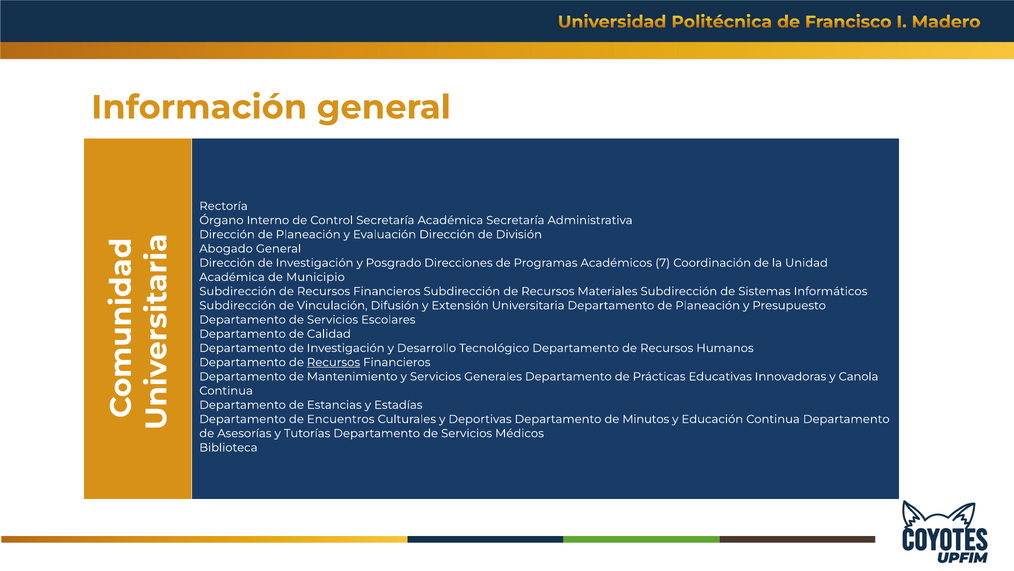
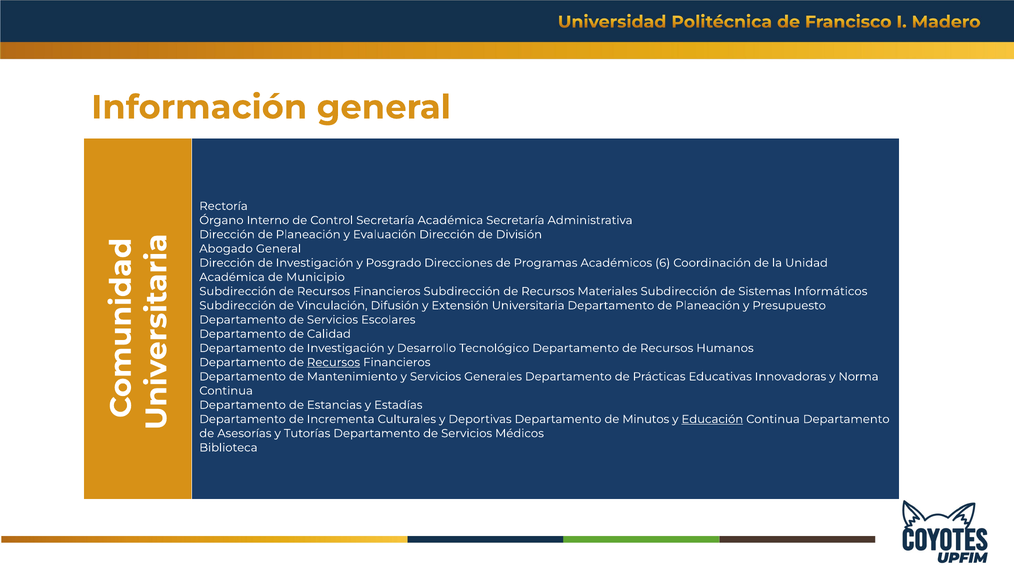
7: 7 -> 6 (663, 263)
Canola: Canola -> Norma (858, 376)
Encuentros: Encuentros -> Incrementa (341, 419)
Educación underline: none -> present (712, 419)
